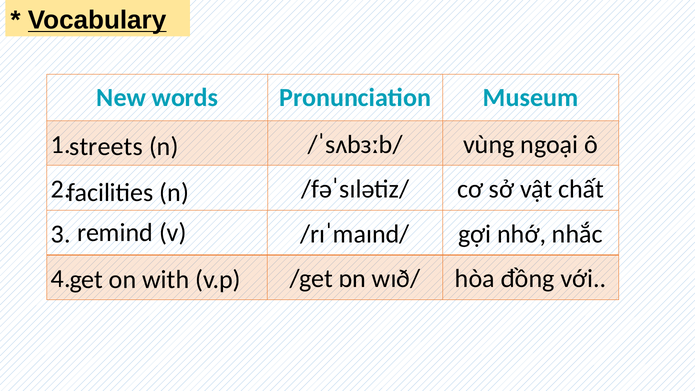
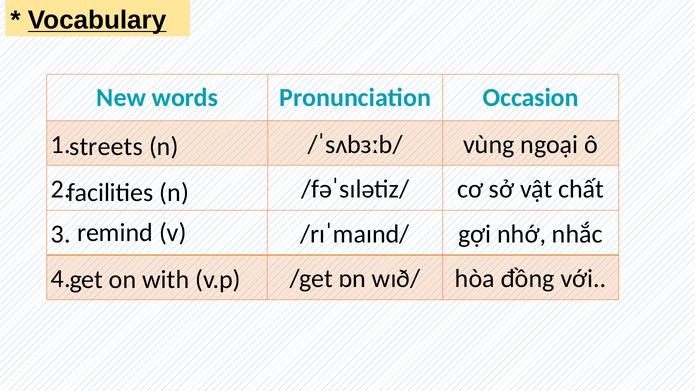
Museum: Museum -> Occasion (531, 98)
